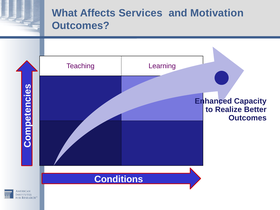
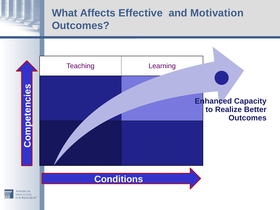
Services: Services -> Effective (141, 13)
